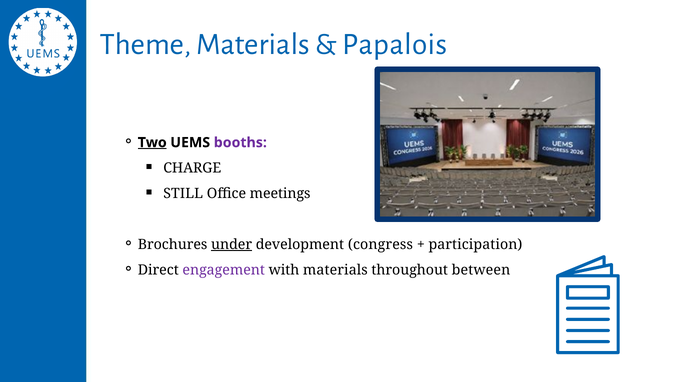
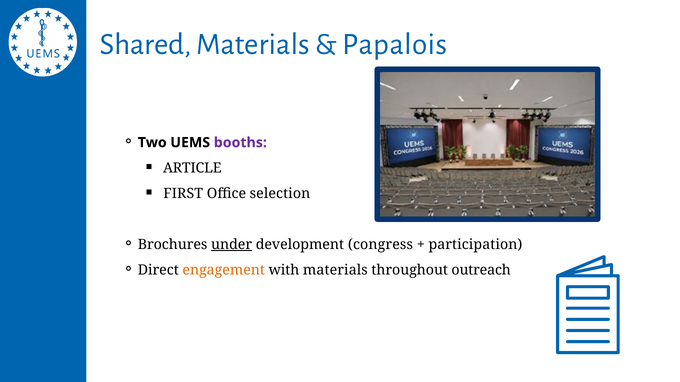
Theme: Theme -> Shared (146, 44)
Two underline: present -> none (152, 143)
CHARGE: CHARGE -> ARTICLE (192, 168)
STILL: STILL -> FIRST (183, 194)
meetings: meetings -> selection (280, 194)
engagement colour: purple -> orange (224, 270)
between: between -> outreach (481, 270)
